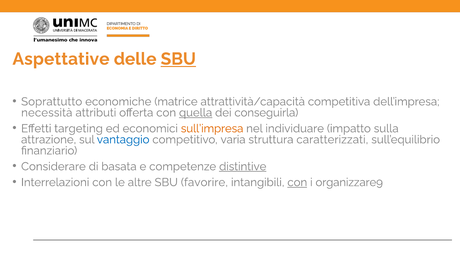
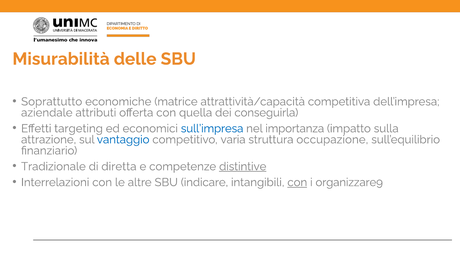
Aspettative: Aspettative -> Misurabilità (61, 59)
SBU underline: present -> none (178, 59)
necessità: necessità -> aziendale (47, 113)
quella underline: present -> none (196, 113)
sull’impresa colour: orange -> blue (212, 128)
individuare: individuare -> importanza (295, 128)
caratterizzati: caratterizzati -> occupazione (332, 139)
Considerare: Considerare -> Tradizionale (53, 166)
basata: basata -> diretta (119, 166)
favorire: favorire -> indicare (204, 182)
